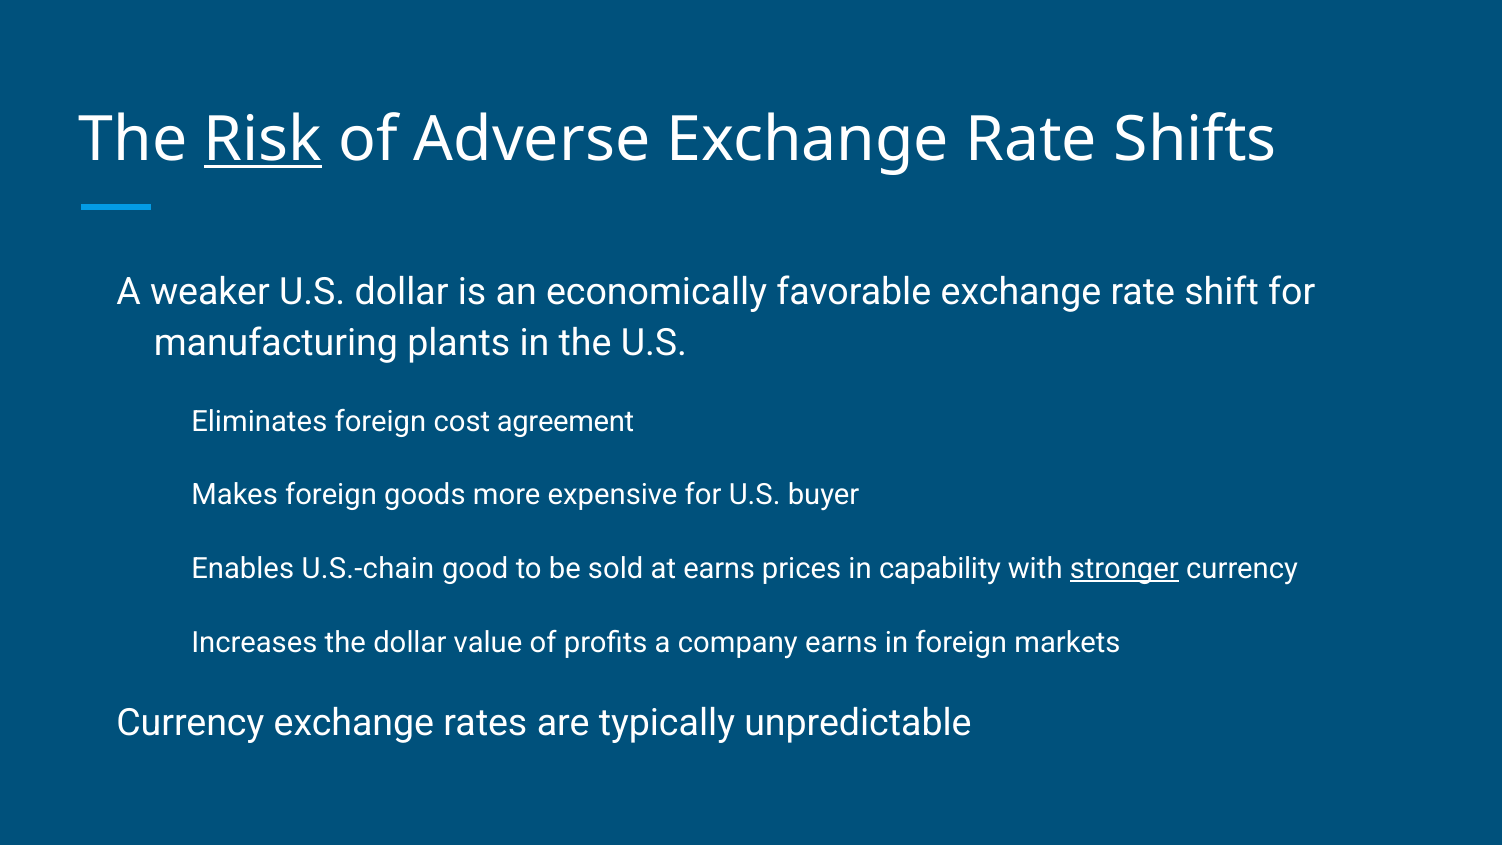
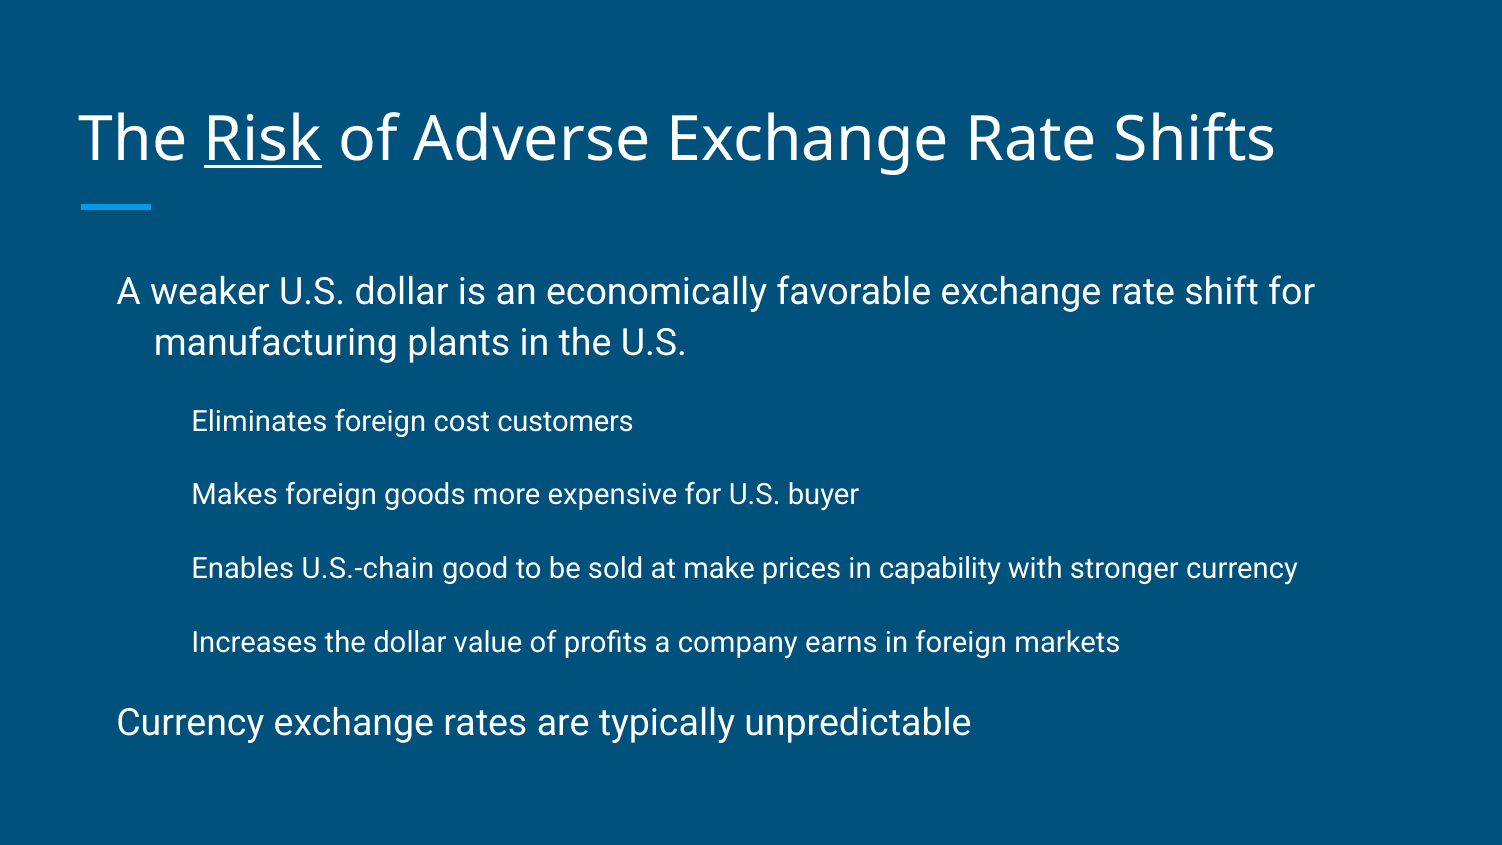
agreement: agreement -> customers (566, 421)
at earns: earns -> make (719, 569)
stronger underline: present -> none (1124, 569)
